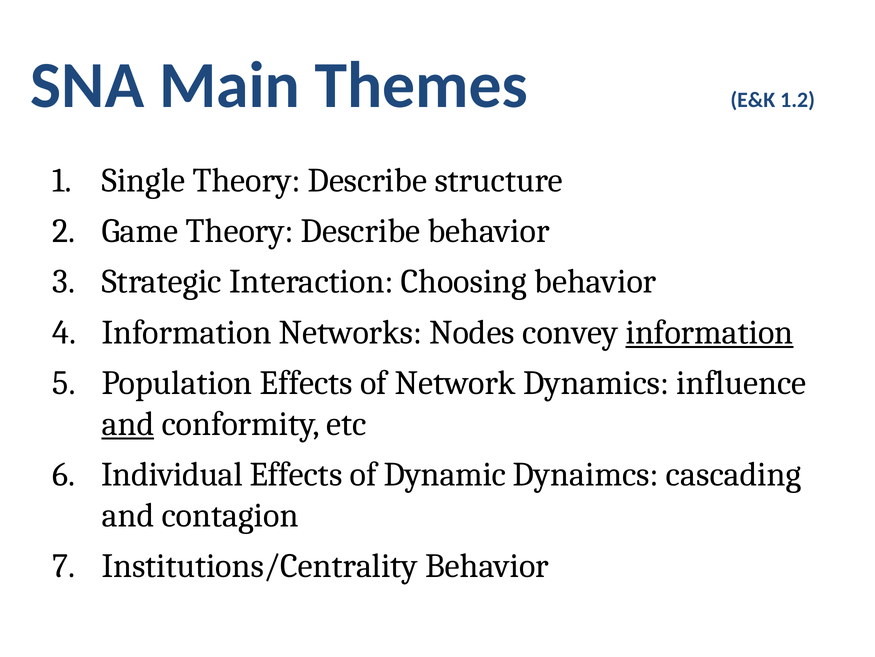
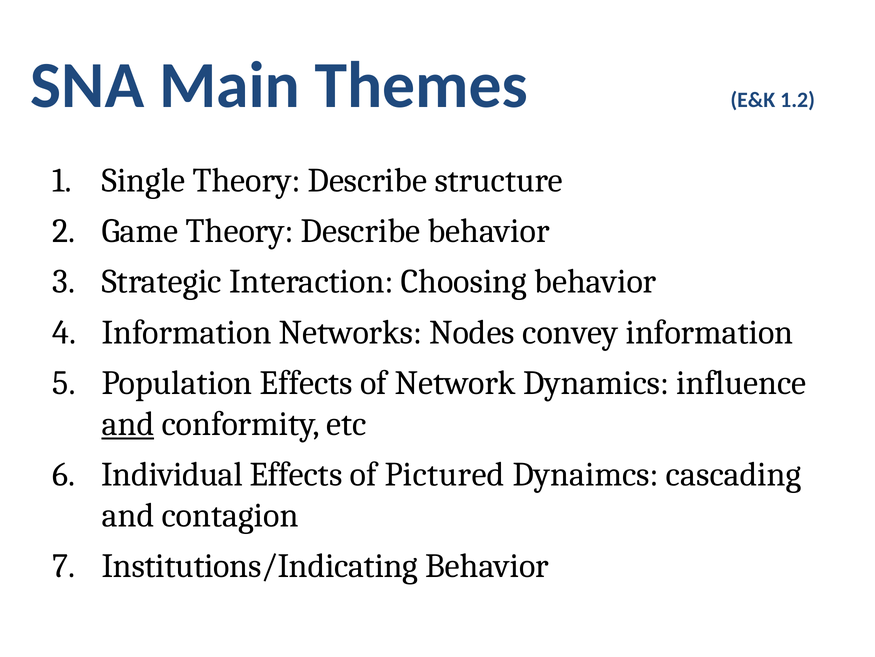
information underline: present -> none (710, 332)
Dynamic: Dynamic -> Pictured (445, 474)
Institutions/Centrality: Institutions/Centrality -> Institutions/Indicating (260, 565)
